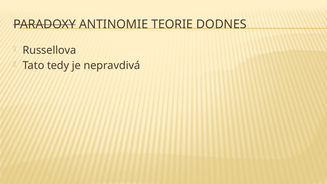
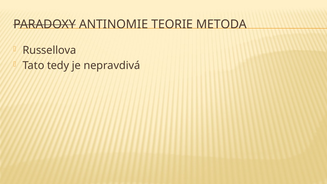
DODNES: DODNES -> METODA (221, 24)
